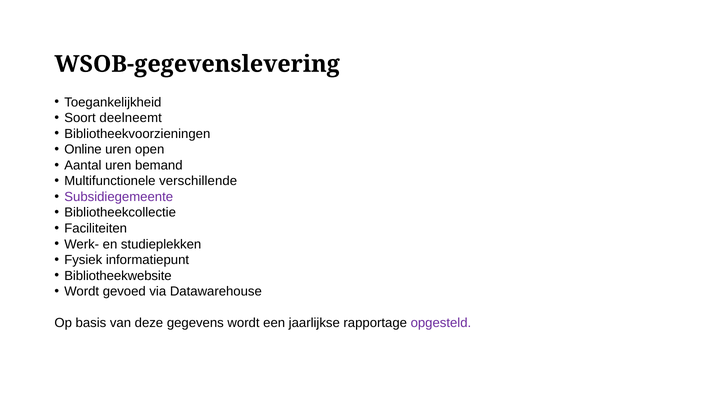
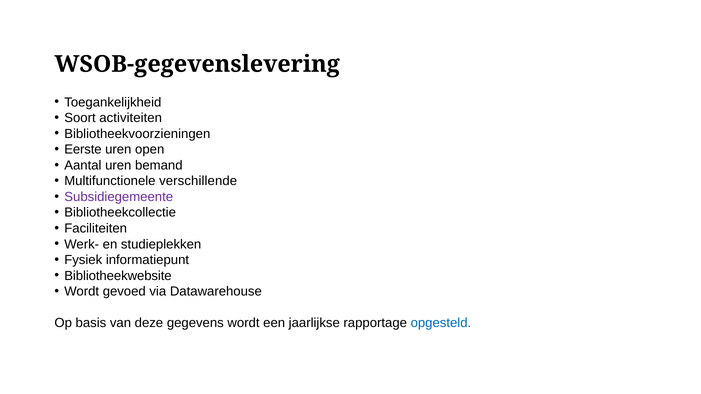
deelneemt: deelneemt -> activiteiten (131, 118)
Online: Online -> Eerste (83, 150)
opgesteld colour: purple -> blue (441, 323)
